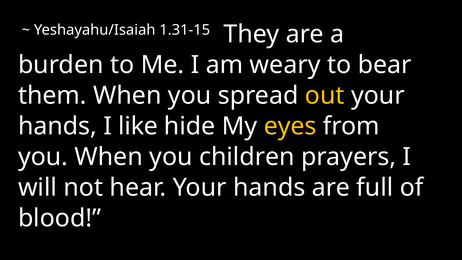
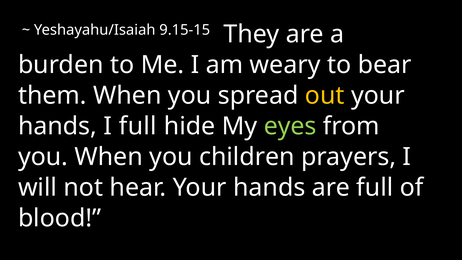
1.31-15: 1.31-15 -> 9.15-15 (185, 30)
I like: like -> full (138, 126)
eyes colour: yellow -> light green (290, 126)
